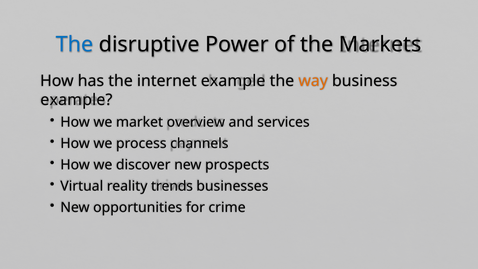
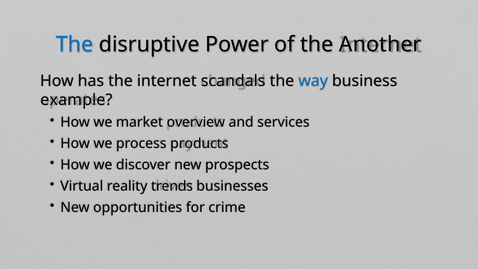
Markets: Markets -> Another (380, 44)
internet example: example -> scandals (233, 81)
way colour: orange -> blue (313, 81)
channels: channels -> products (199, 143)
